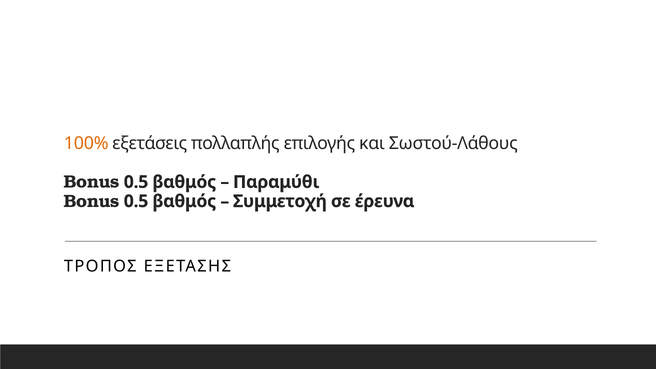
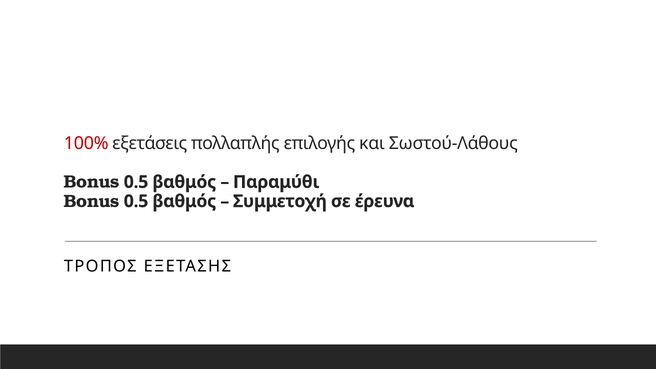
100% colour: orange -> red (86, 144)
